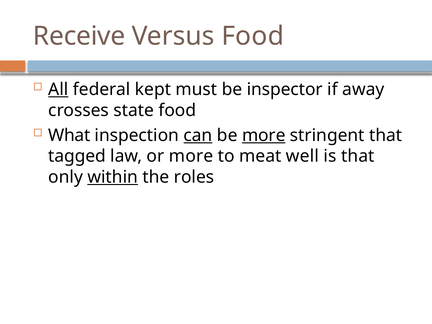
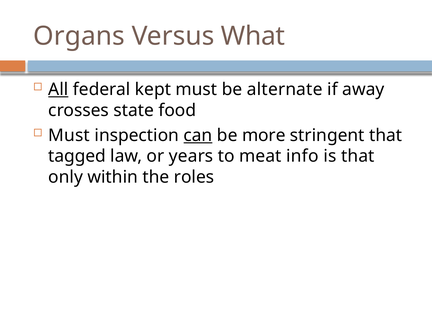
Receive: Receive -> Organs (79, 36)
Versus Food: Food -> What (253, 36)
inspector: inspector -> alternate (285, 89)
What: What -> Must (69, 135)
more underline: present -> none (264, 135)
or more: more -> years (191, 156)
well: well -> info (302, 156)
within underline: present -> none (113, 177)
